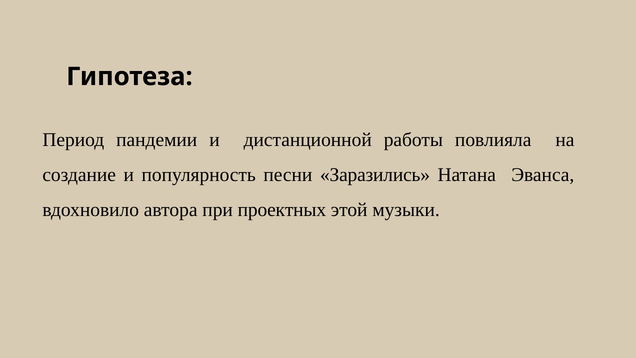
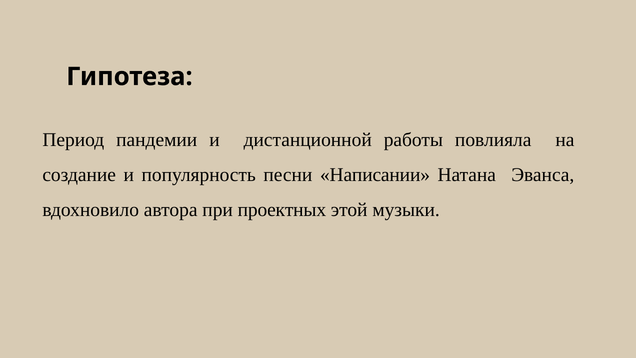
Заразились: Заразились -> Написании (375, 175)
